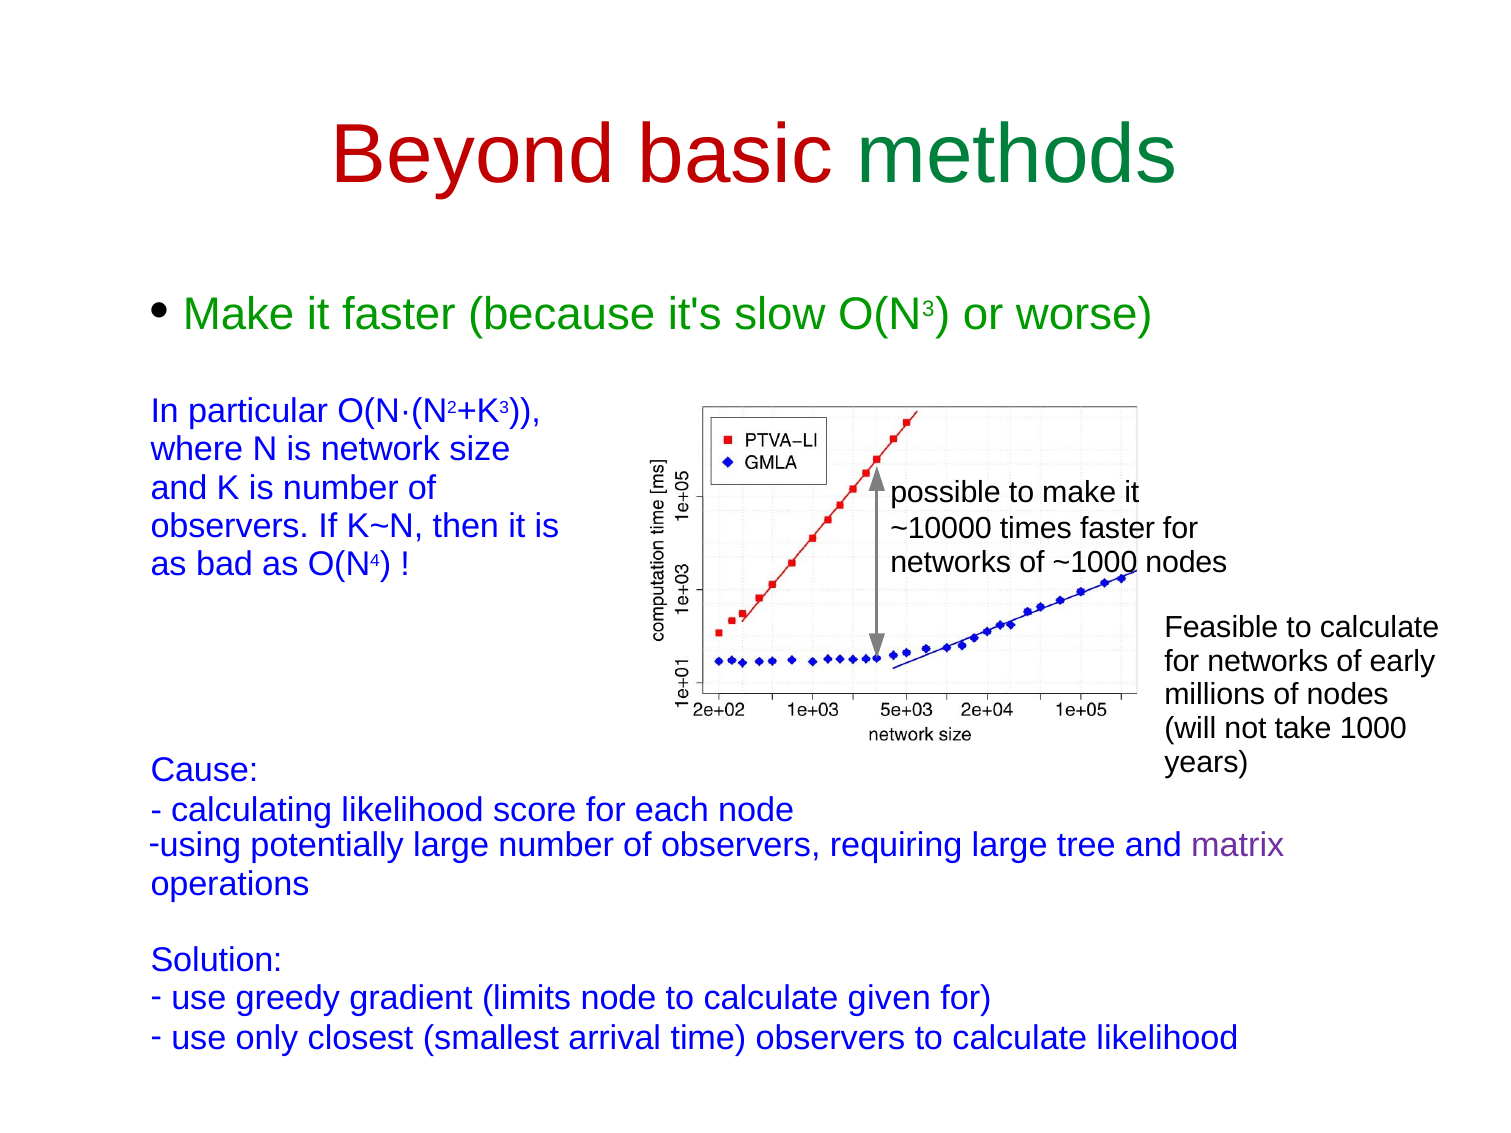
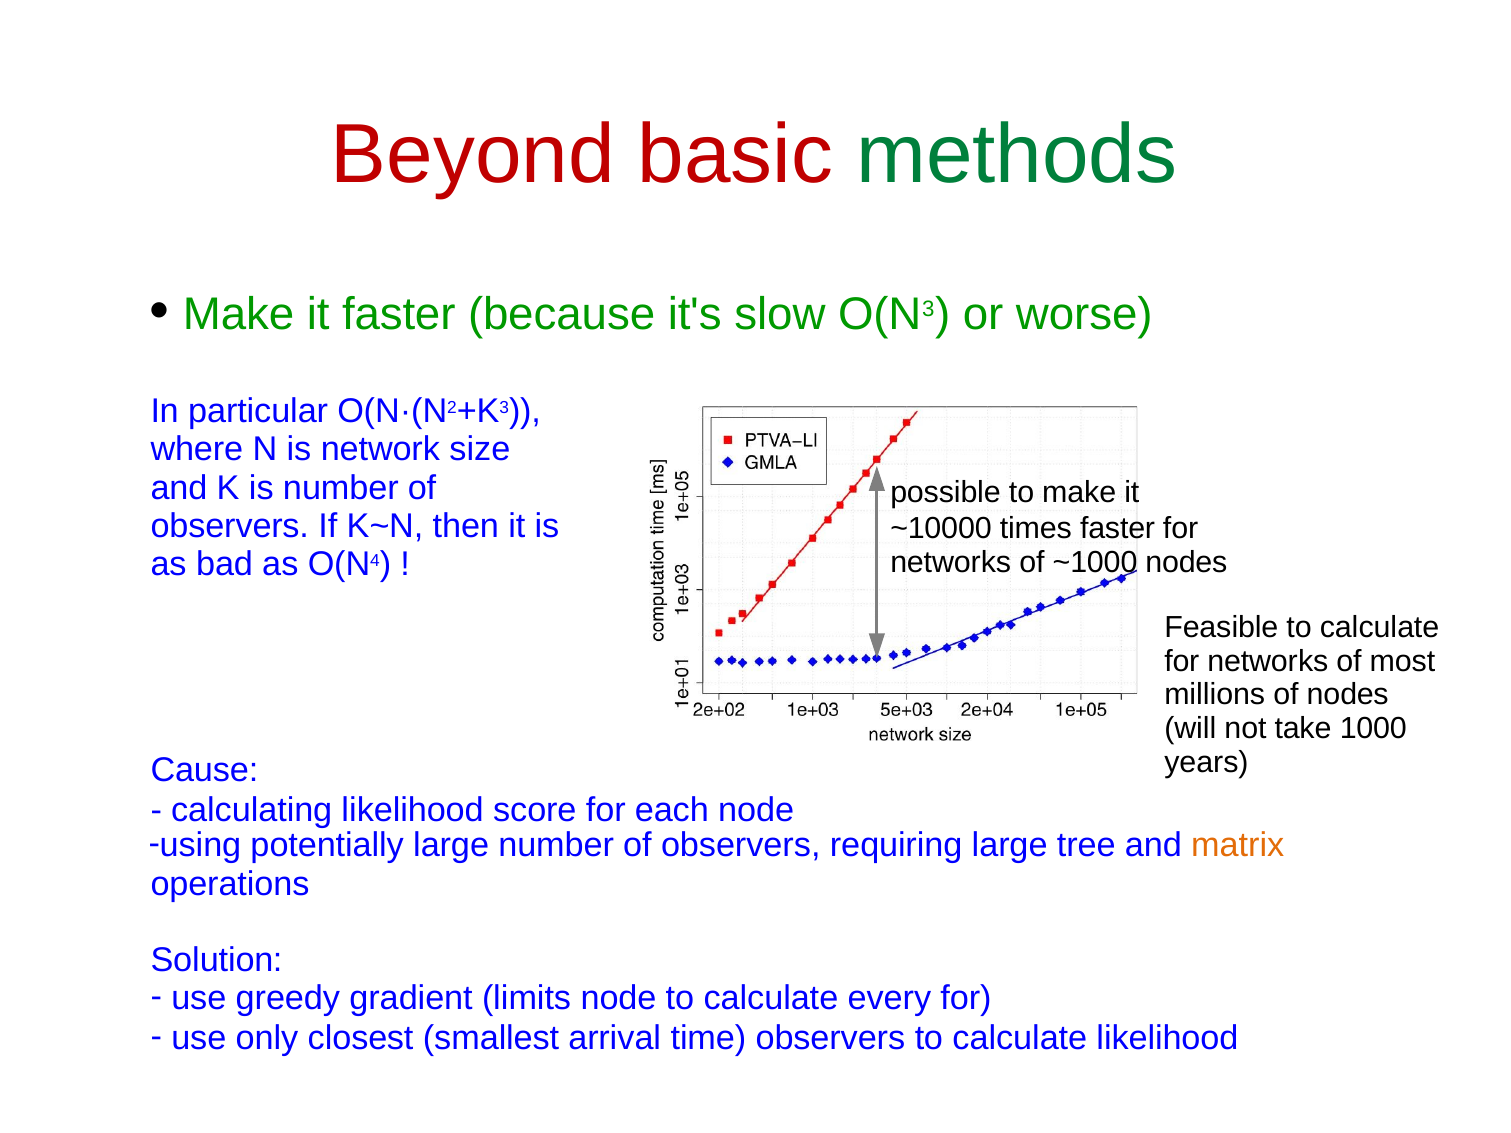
early: early -> most (1402, 661)
matrix colour: purple -> orange (1238, 845)
given: given -> every (889, 998)
